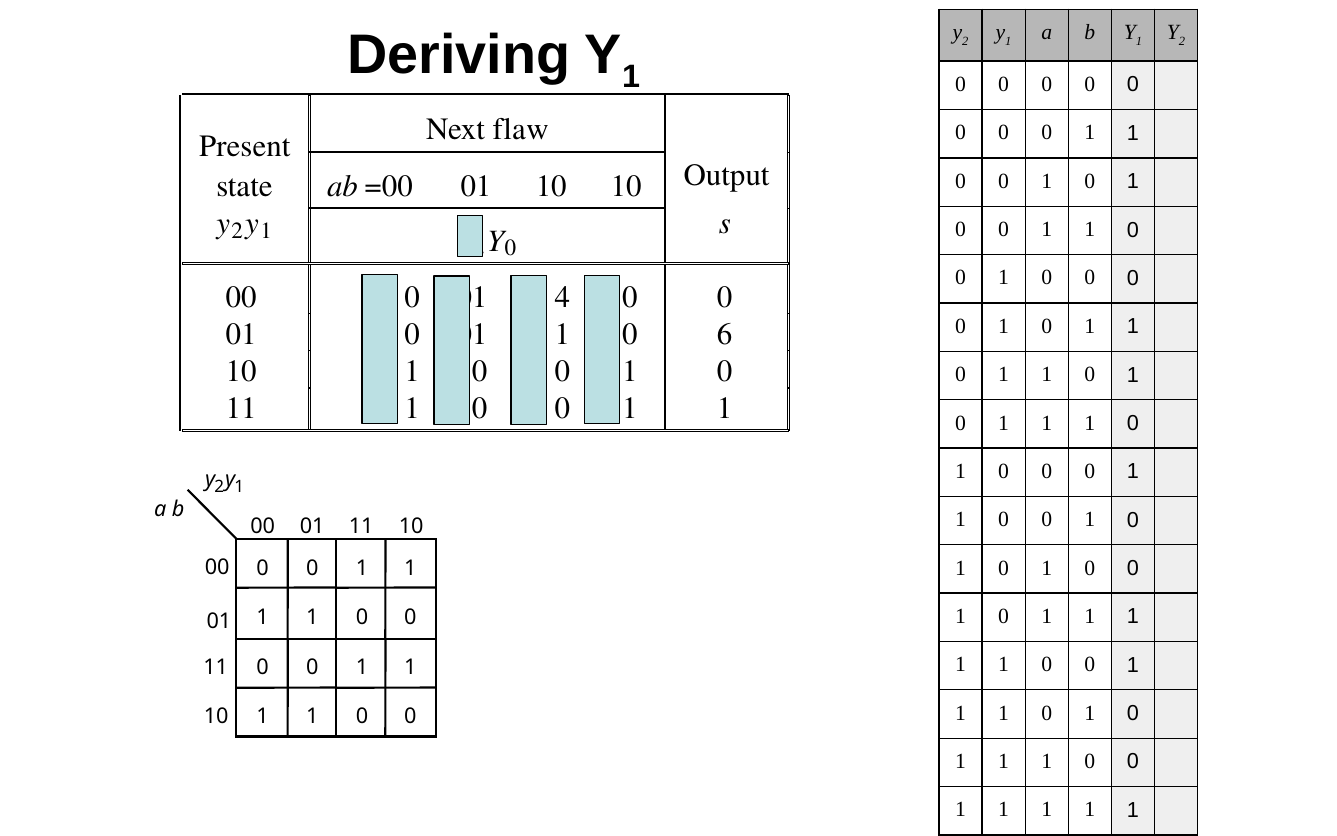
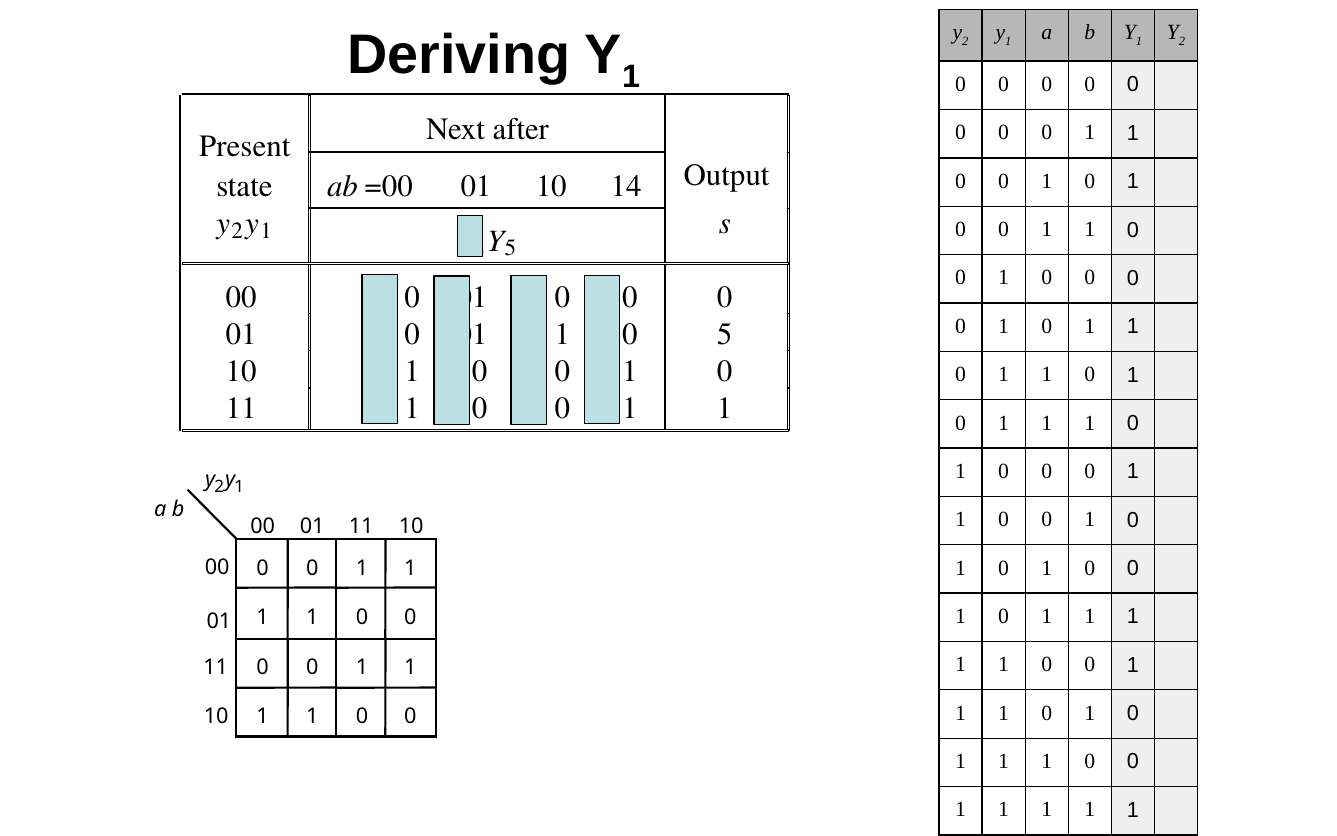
flaw: flaw -> after (521, 129)
10 10: 10 -> 14 (626, 186)
Y 0: 0 -> 5 (510, 248)
4: 4 -> 0 (562, 297)
6: 6 -> 5 (725, 334)
